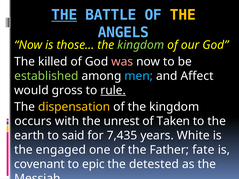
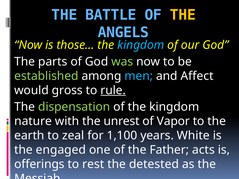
THE underline: present -> none (64, 15)
kingdom colour: light green -> light blue (141, 45)
killed: killed -> parts (53, 62)
was colour: pink -> light green (122, 62)
dispensation colour: yellow -> light green (74, 107)
occurs: occurs -> nature (33, 121)
Taken: Taken -> Vapor (173, 121)
said: said -> zeal (73, 136)
7,435: 7,435 -> 1,100 (122, 136)
fate: fate -> acts (203, 150)
covenant: covenant -> offerings (39, 164)
epic: epic -> rest (93, 164)
